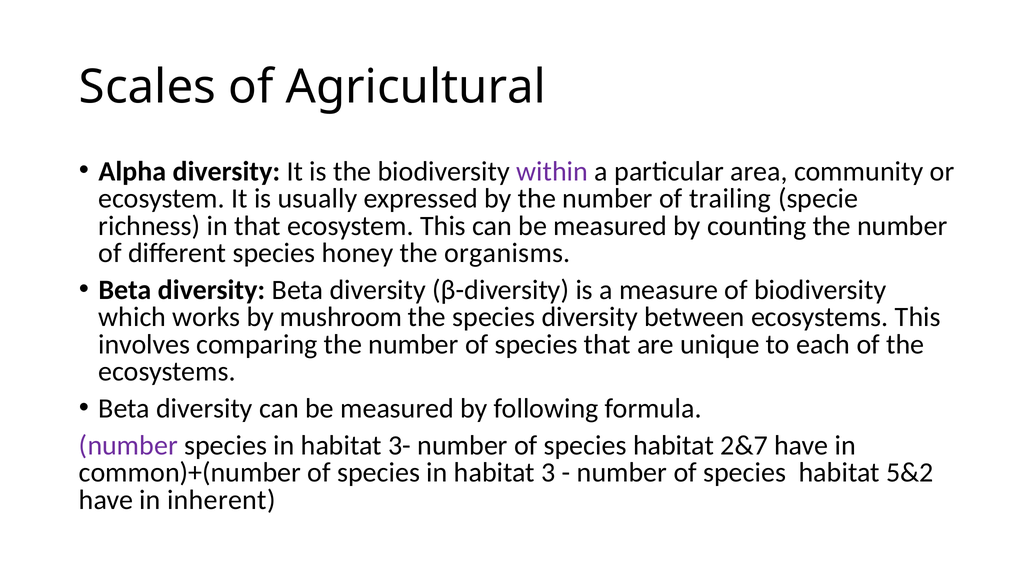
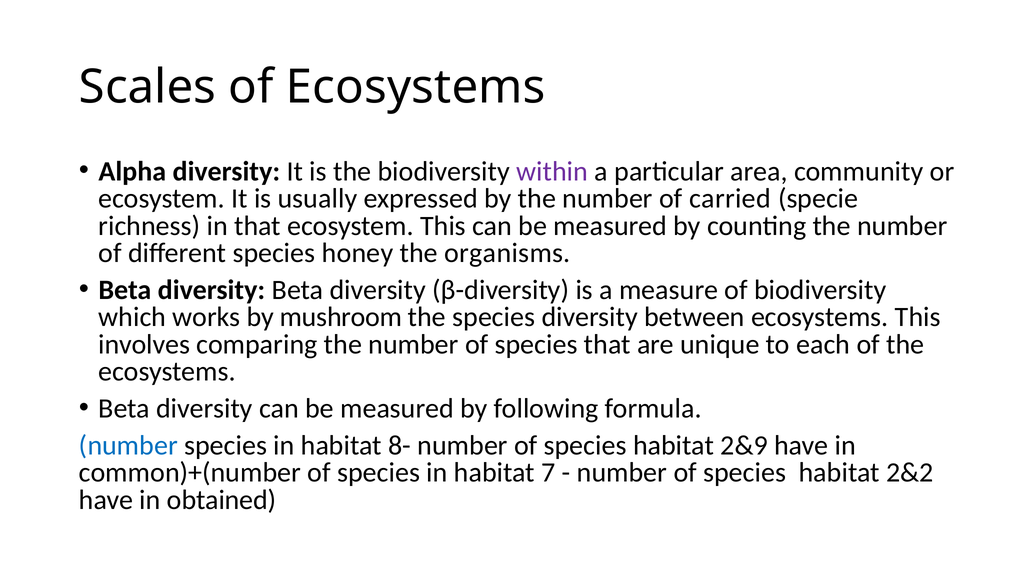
of Agricultural: Agricultural -> Ecosystems (416, 87)
trailing: trailing -> carried (730, 199)
number colour: purple -> blue (128, 446)
3-: 3- -> 8- (400, 446)
2&7: 2&7 -> 2&9 (744, 446)
3: 3 -> 7 (548, 473)
5&2: 5&2 -> 2&2 (910, 473)
inherent: inherent -> obtained (222, 500)
